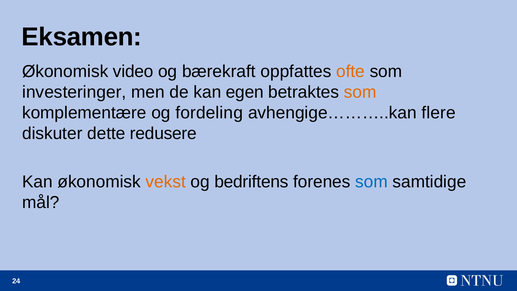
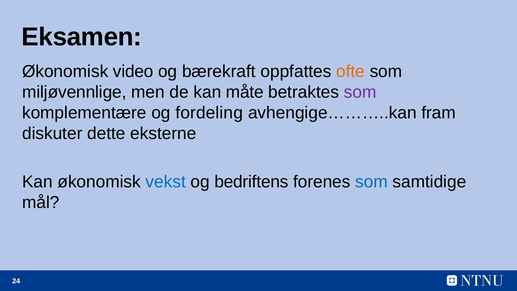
investeringer: investeringer -> miljøvennlige (74, 92)
egen: egen -> måte (245, 92)
som colour: orange -> purple (360, 92)
flere: flere -> fram (439, 113)
redusere: redusere -> eksterne (163, 133)
vekst colour: orange -> blue (166, 182)
